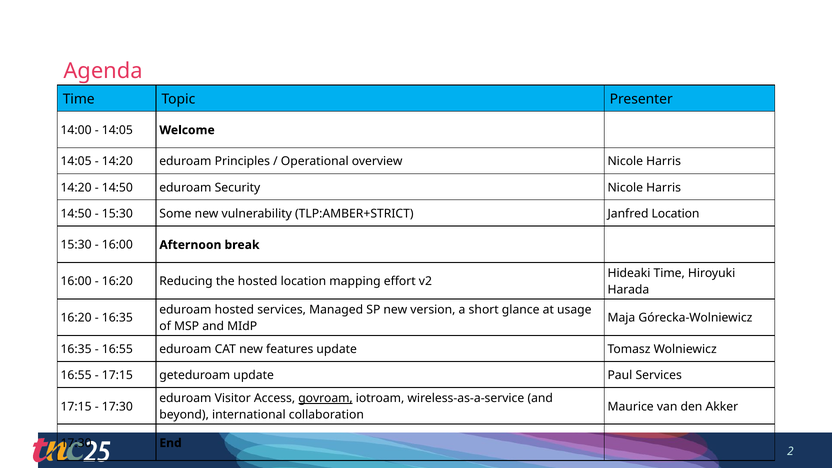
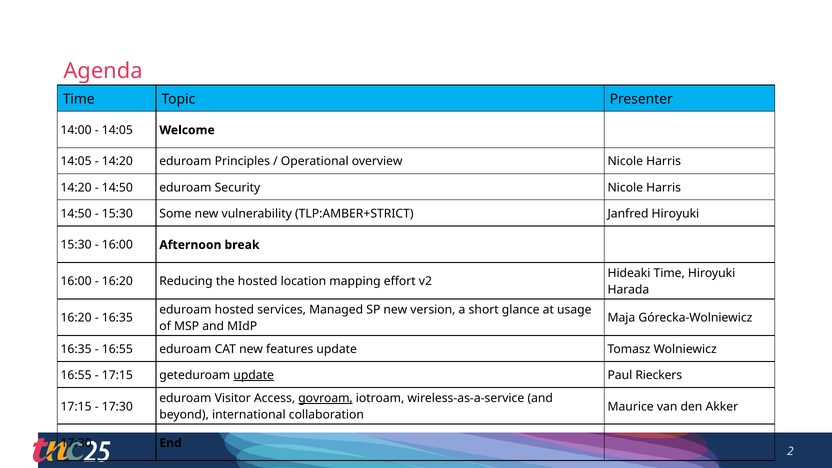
Janfred Location: Location -> Hiroyuki (675, 214)
update underline: none -> present (254, 375)
Paul Services: Services -> Rieckers (659, 375)
